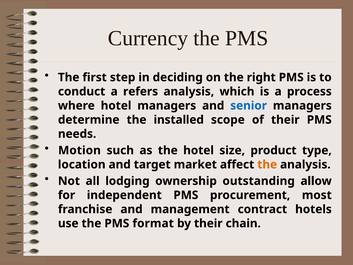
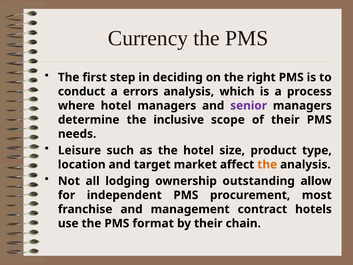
refers: refers -> errors (141, 91)
senior colour: blue -> purple (249, 106)
installed: installed -> inclusive (179, 120)
Motion: Motion -> Leisure (80, 150)
